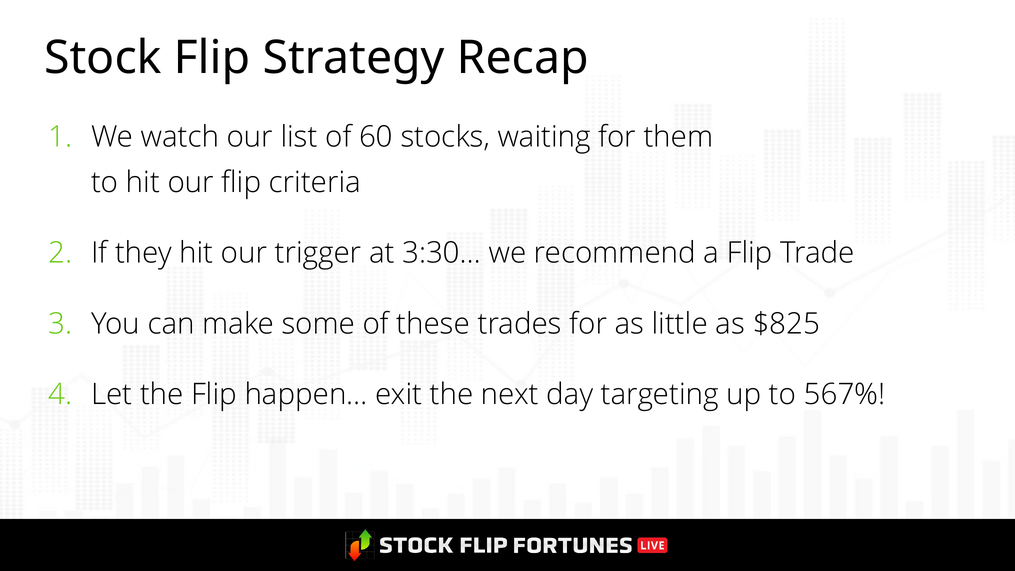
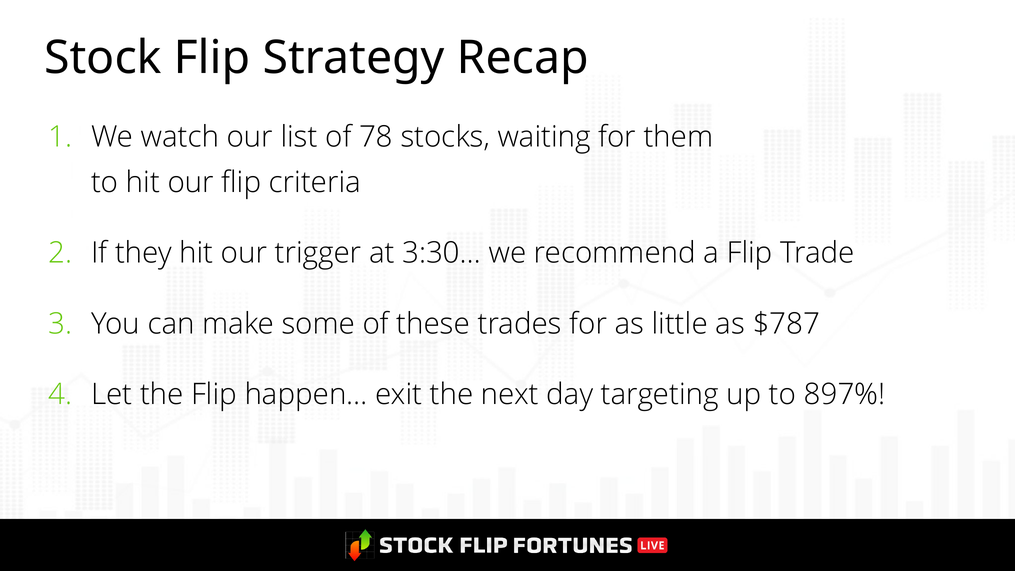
60: 60 -> 78 (376, 137)
$825: $825 -> $787 (786, 324)
567%: 567% -> 897% (845, 394)
